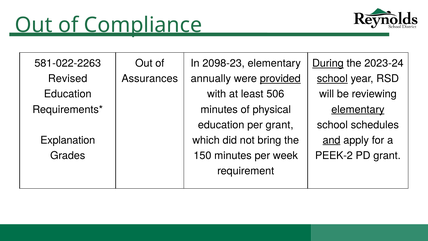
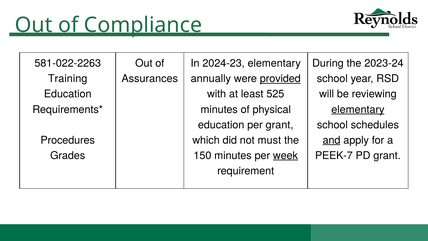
2098-23: 2098-23 -> 2024-23 (224, 63)
During underline: present -> none (328, 63)
Revised: Revised -> Training (68, 79)
school underline: present -> none (332, 79)
506: 506 -> 525 (275, 94)
Explanation: Explanation -> Procedures (68, 140)
bring: bring -> must (269, 140)
week underline: none -> present (285, 155)
PEEK-2: PEEK-2 -> PEEK-7 (334, 155)
